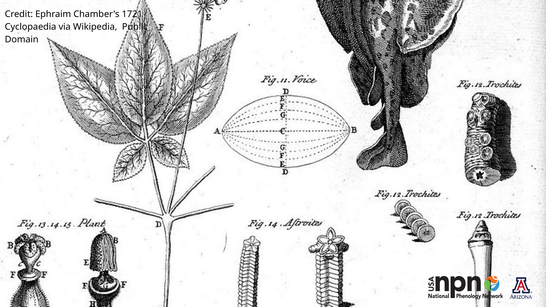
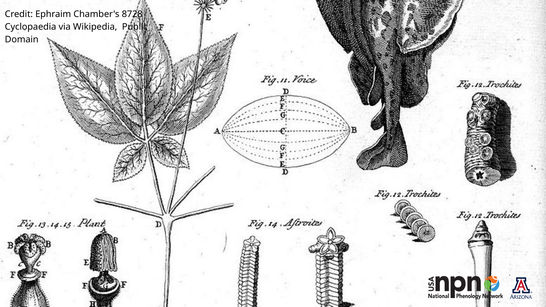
1721: 1721 -> 8728 (132, 14)
